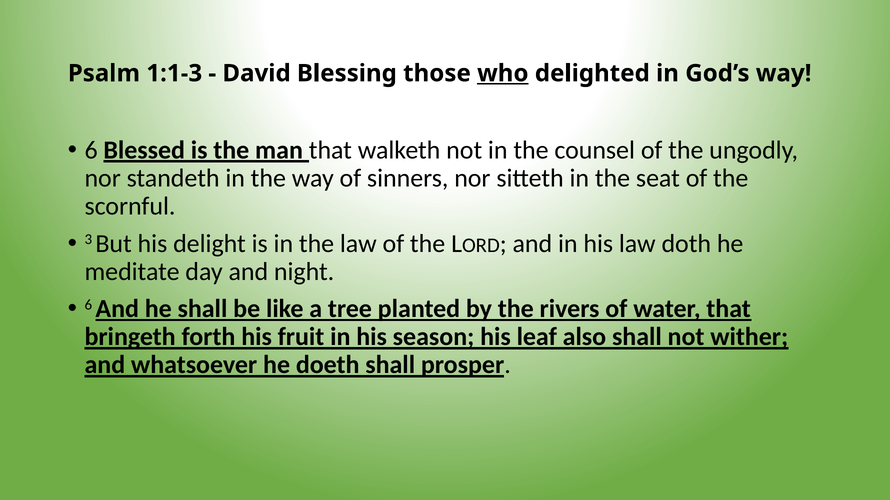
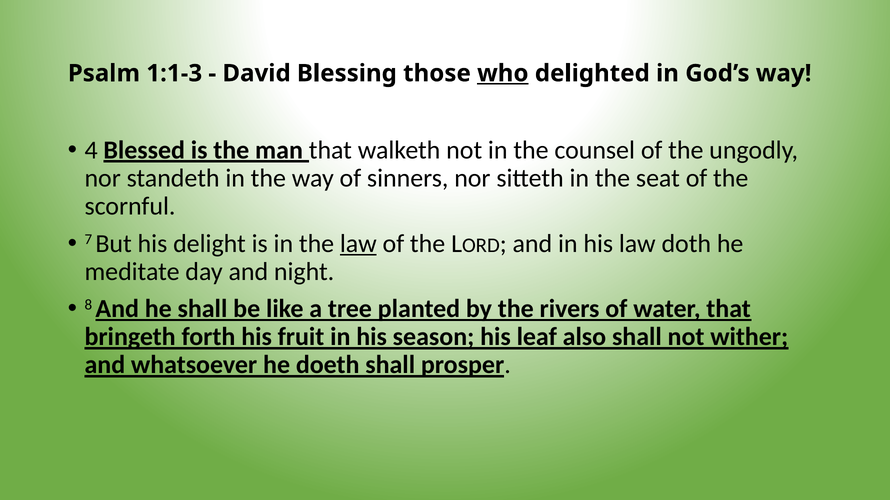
6: 6 -> 4 (91, 150)
3: 3 -> 7 (88, 240)
law underline: none -> present (358, 244)
6: 6 -> 8 (88, 305)
